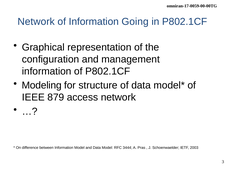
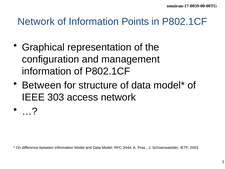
Going: Going -> Points (135, 22)
Modeling: Modeling -> Between (42, 85)
879: 879 -> 303 (56, 97)
